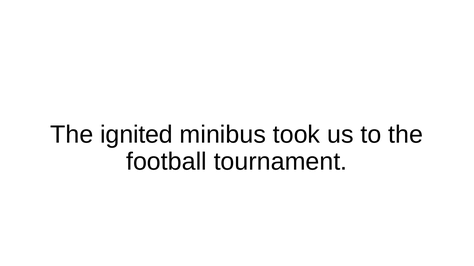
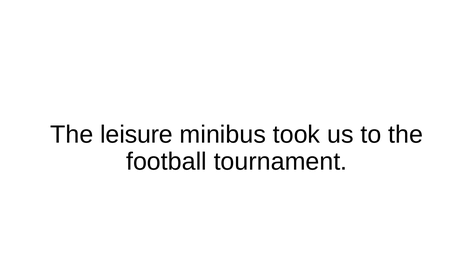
ignited: ignited -> leisure (137, 135)
